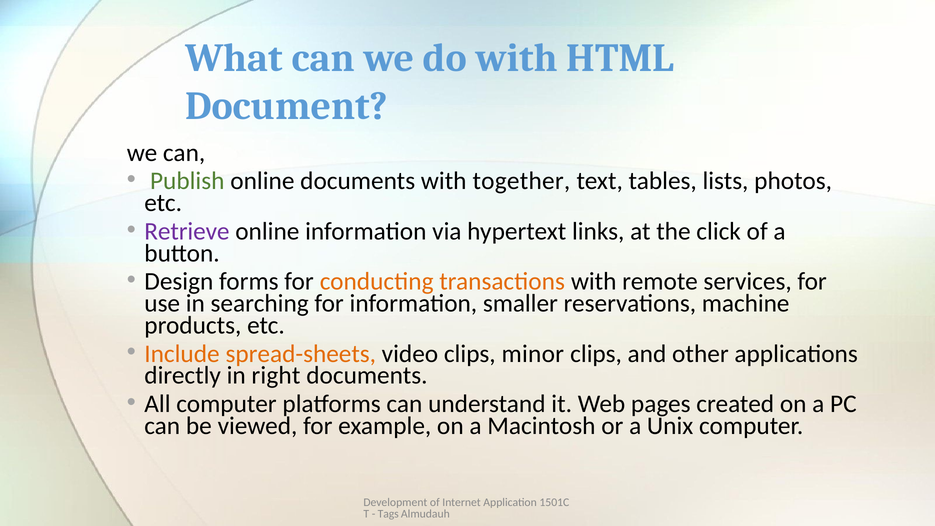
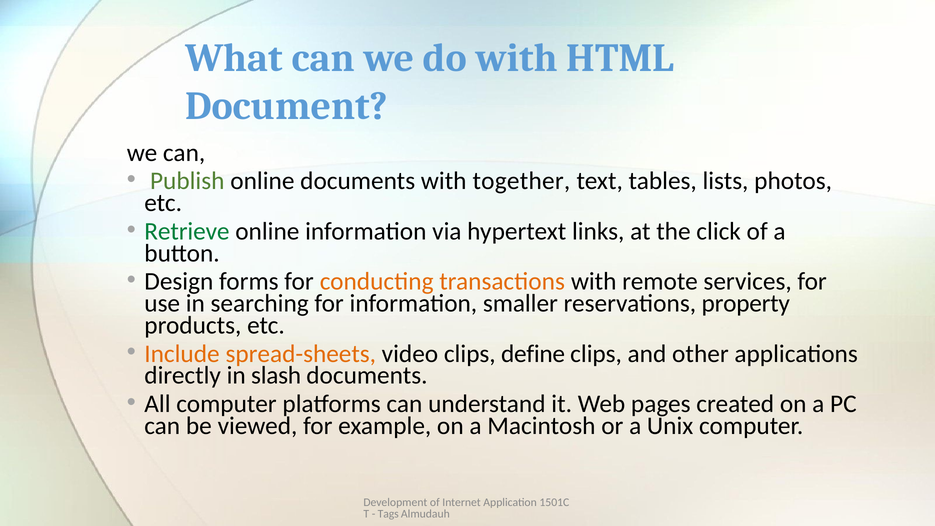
Retrieve colour: purple -> green (187, 231)
machine: machine -> property (746, 303)
minor: minor -> define (533, 354)
right: right -> slash (276, 376)
